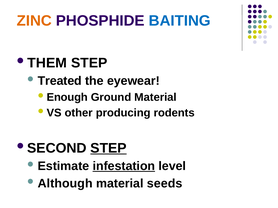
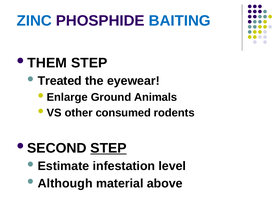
ZINC colour: orange -> blue (34, 21)
Enough: Enough -> Enlarge (67, 97)
Ground Material: Material -> Animals (156, 97)
producing: producing -> consumed (123, 113)
infestation underline: present -> none (124, 167)
seeds: seeds -> above (165, 184)
